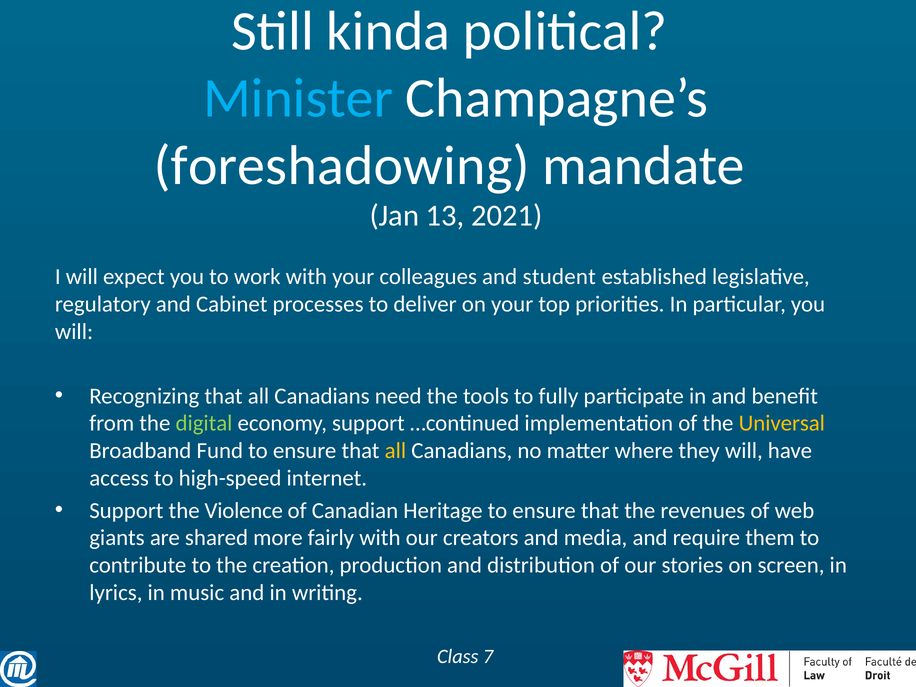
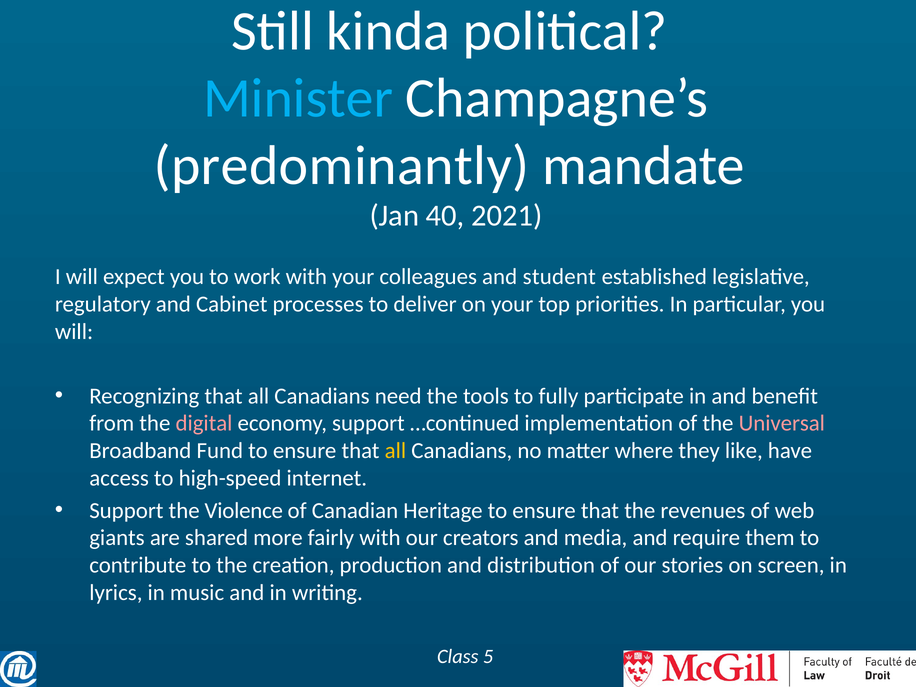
foreshadowing: foreshadowing -> predominantly (341, 166)
13: 13 -> 40 (445, 216)
digital colour: light green -> pink (204, 423)
Universal colour: yellow -> pink (782, 423)
they will: will -> like (744, 451)
7: 7 -> 5 (488, 656)
